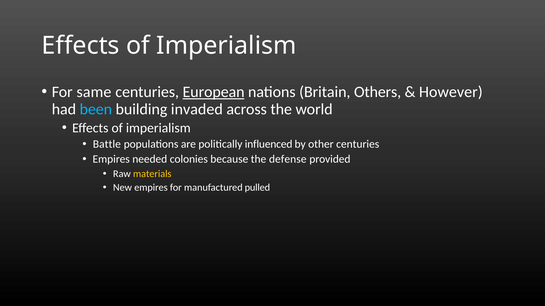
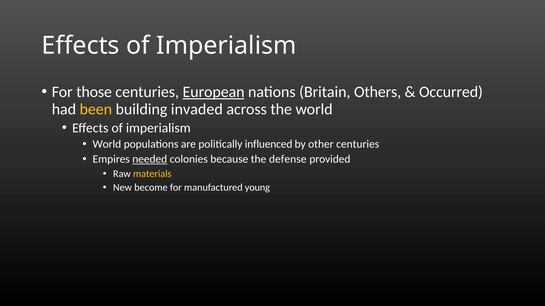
same: same -> those (94, 92)
However: However -> Occurred (451, 92)
been colour: light blue -> yellow (96, 109)
Battle: Battle -> World (107, 144)
needed underline: none -> present (150, 160)
New empires: empires -> become (151, 188)
pulled: pulled -> young (257, 188)
